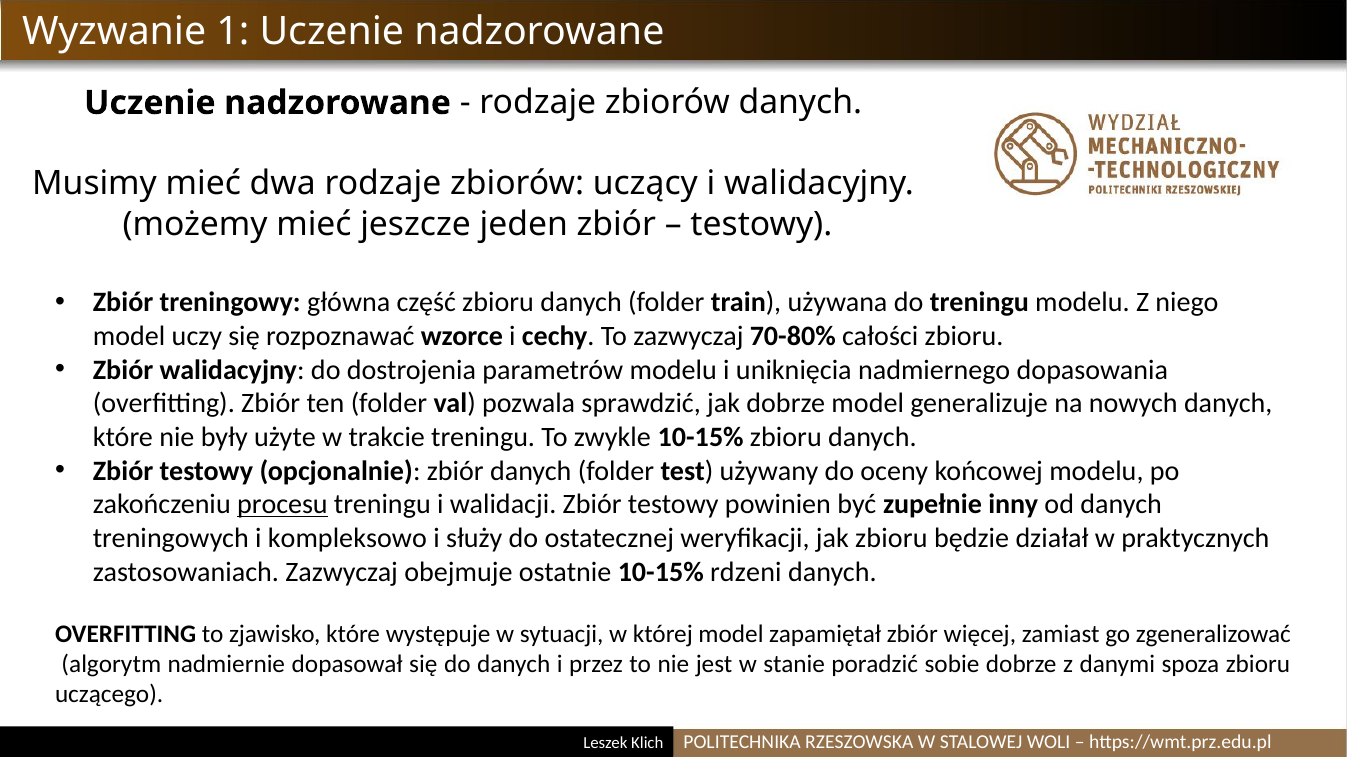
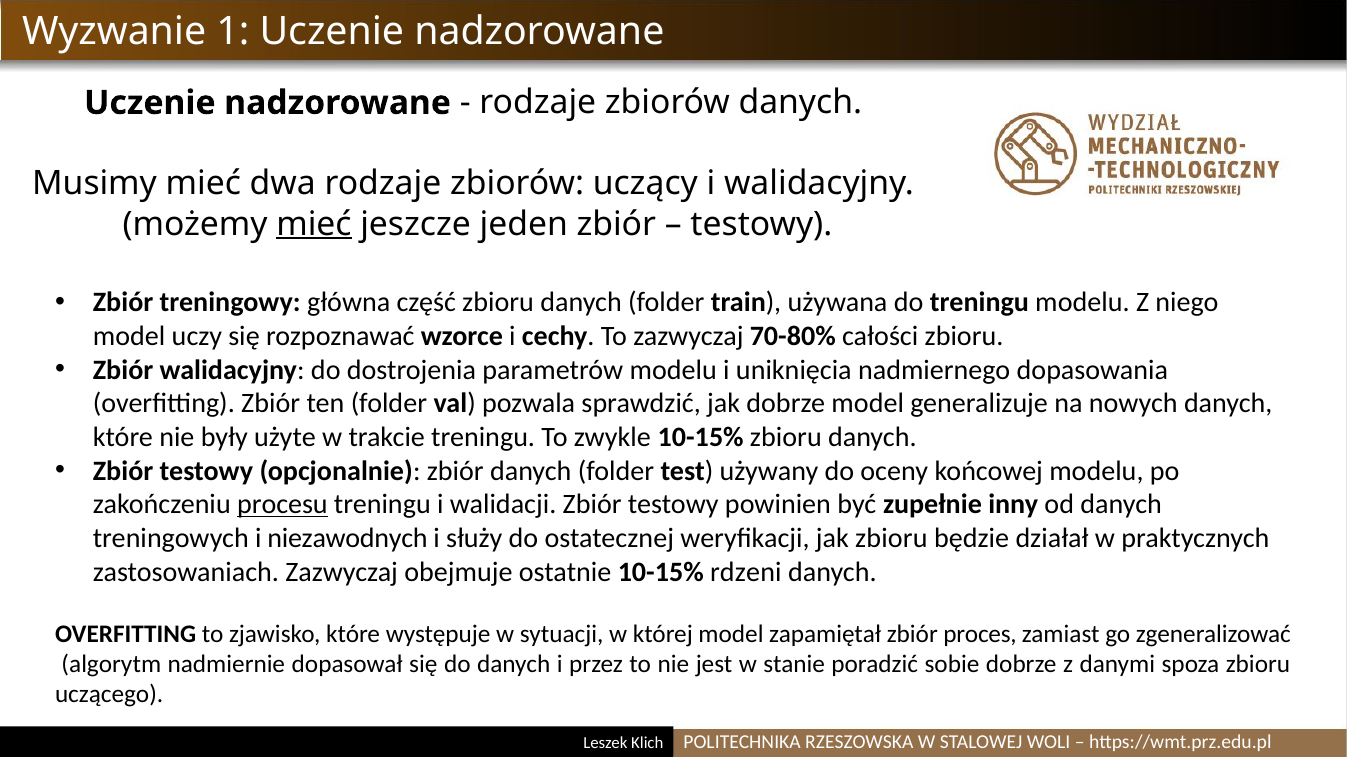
mieć underline: none -> present (314, 224)
kompleksowo: kompleksowo -> niezawodnych (348, 539)
więcej: więcej -> proces (980, 634)
